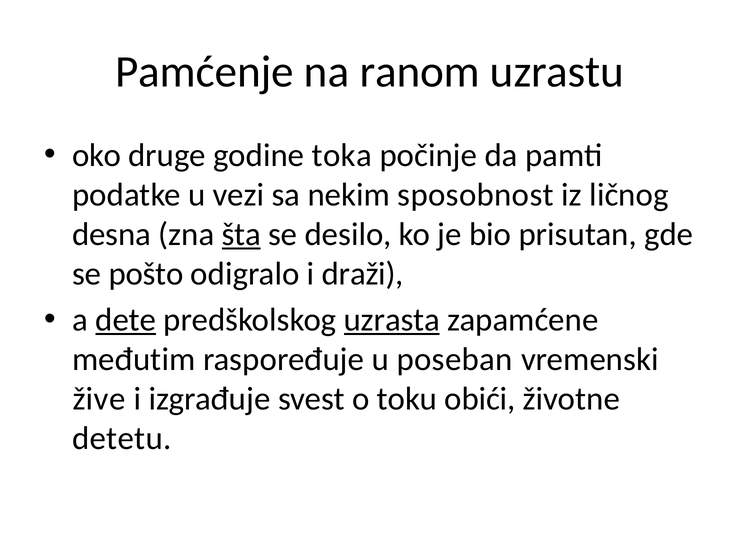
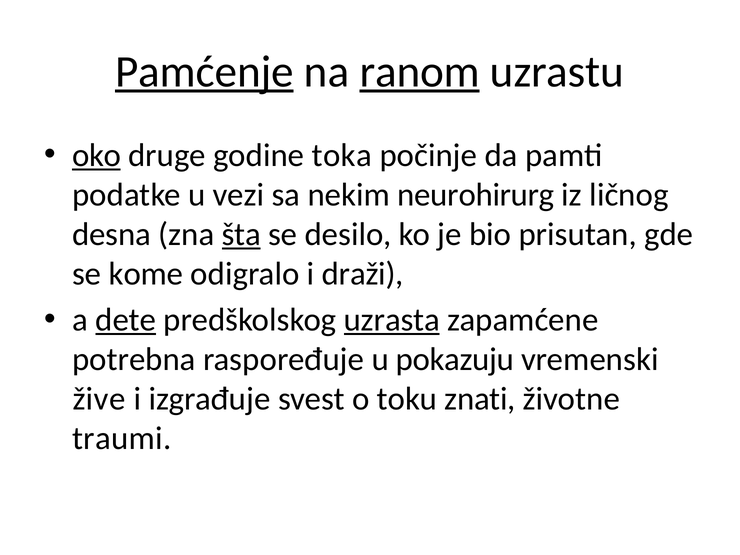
Pamćenje underline: none -> present (204, 72)
ranom underline: none -> present (420, 72)
oko underline: none -> present (97, 155)
sposobnost: sposobnost -> neurohirurg (476, 195)
pošto: pošto -> kome (146, 274)
međutim: međutim -> potrebna (134, 359)
poseban: poseban -> pokazuju (455, 359)
obići: obići -> znati (480, 399)
detetu: detetu -> traumi (122, 438)
